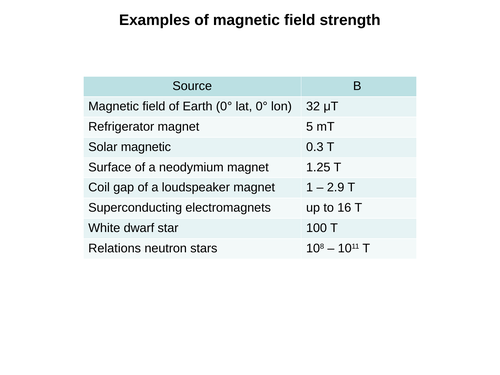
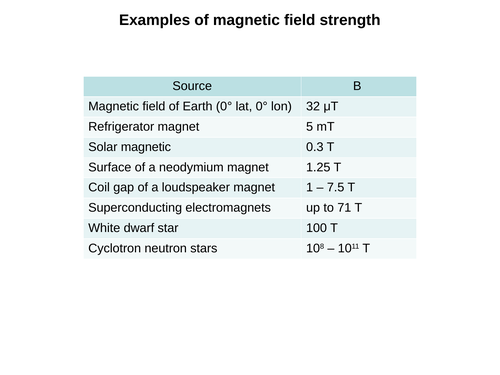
2.9: 2.9 -> 7.5 (336, 187)
16: 16 -> 71 (344, 208)
Relations: Relations -> Cyclotron (115, 248)
